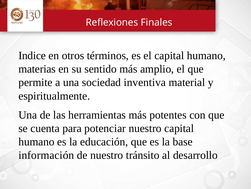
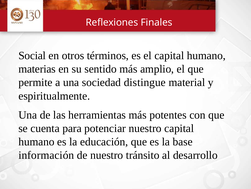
Indice: Indice -> Social (32, 55)
inventiva: inventiva -> distingue (145, 82)
